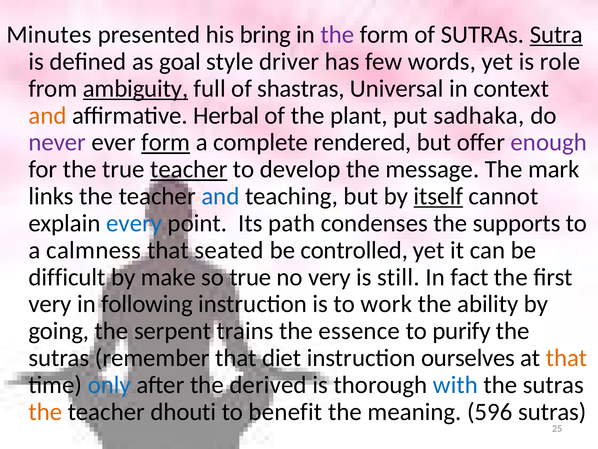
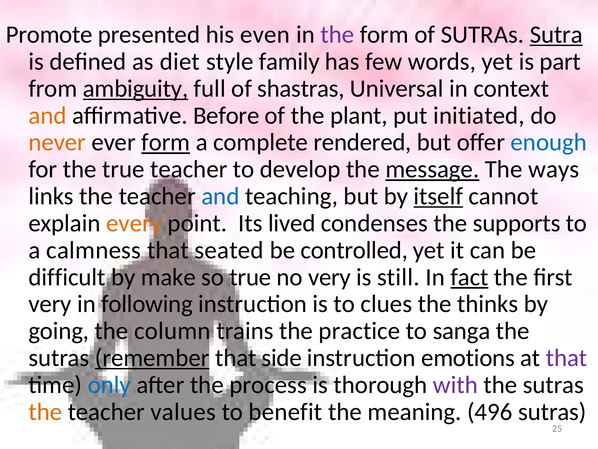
Minutes: Minutes -> Promote (49, 35)
bring: bring -> even (265, 35)
goal: goal -> diet (180, 62)
driver: driver -> family (289, 62)
role: role -> part (560, 62)
Herbal: Herbal -> Before (226, 115)
sadhaka: sadhaka -> initiated (479, 115)
never colour: purple -> orange (57, 142)
enough colour: purple -> blue (549, 142)
teacher underline: present -> none (189, 169)
message underline: none -> present (432, 169)
mark: mark -> ways (554, 169)
every colour: blue -> orange (134, 223)
path: path -> lived (292, 223)
fact underline: none -> present (469, 277)
work: work -> clues (386, 304)
ability: ability -> thinks (488, 304)
serpent: serpent -> column (172, 331)
essence: essence -> practice (359, 331)
purify: purify -> sanga (462, 331)
remember underline: none -> present (152, 358)
diet: diet -> side (282, 358)
ourselves: ourselves -> emotions (468, 358)
that colour: orange -> purple (567, 358)
derived: derived -> process (268, 384)
with colour: blue -> purple (455, 384)
dhouti: dhouti -> values (183, 411)
596: 596 -> 496 (490, 411)
